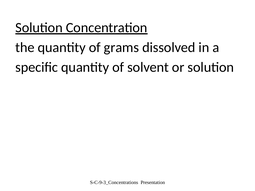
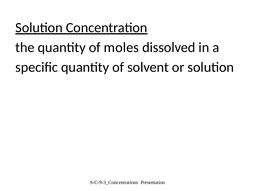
grams: grams -> moles (121, 48)
